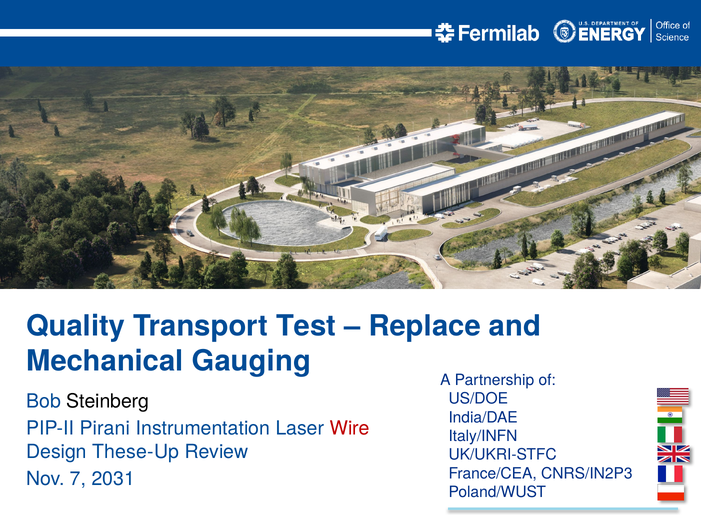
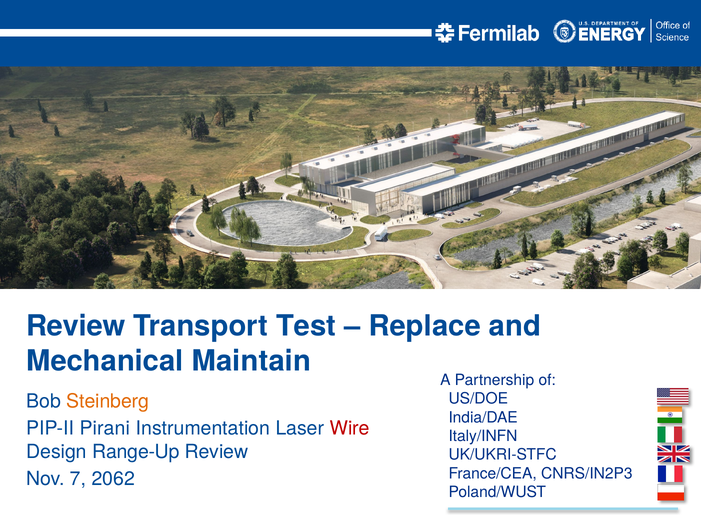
Quality: Quality -> Review (76, 326)
Gauging: Gauging -> Maintain (251, 361)
Steinberg colour: black -> orange (108, 401)
These-Up: These-Up -> Range-Up (136, 452)
2031: 2031 -> 2062 (113, 479)
